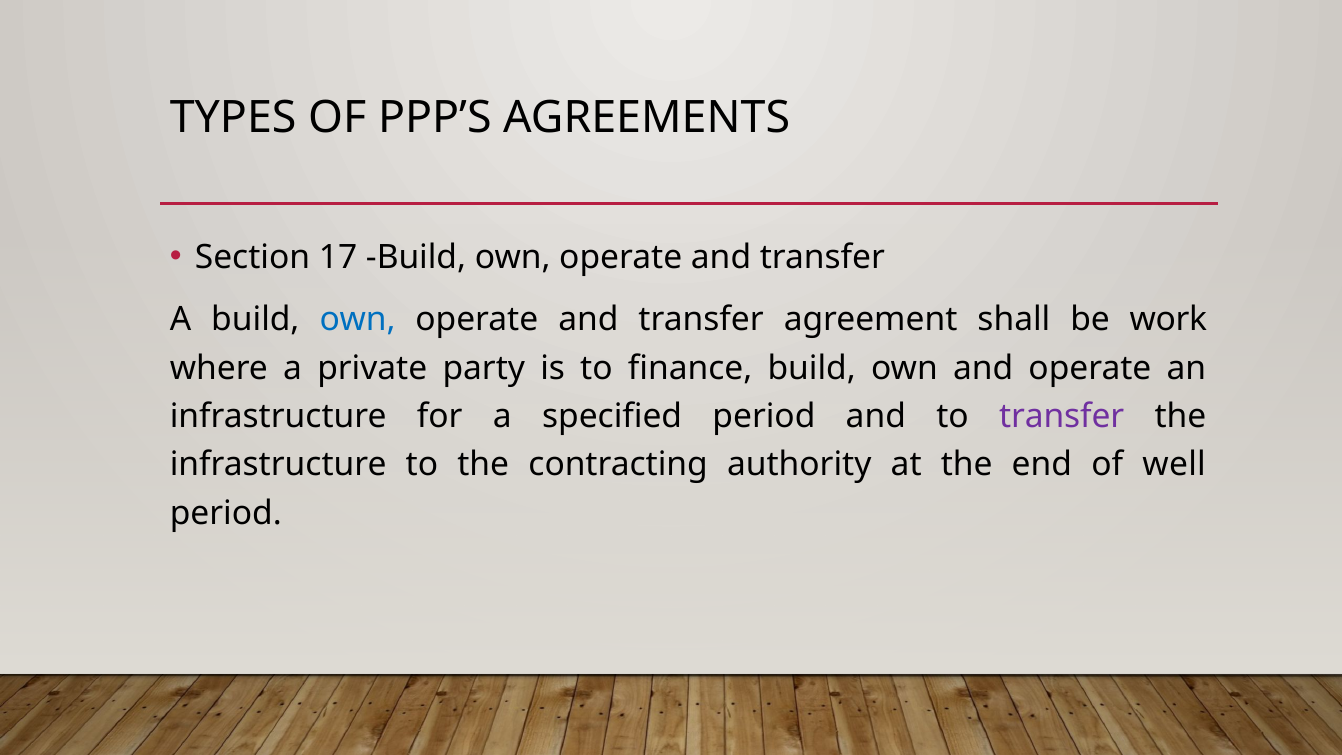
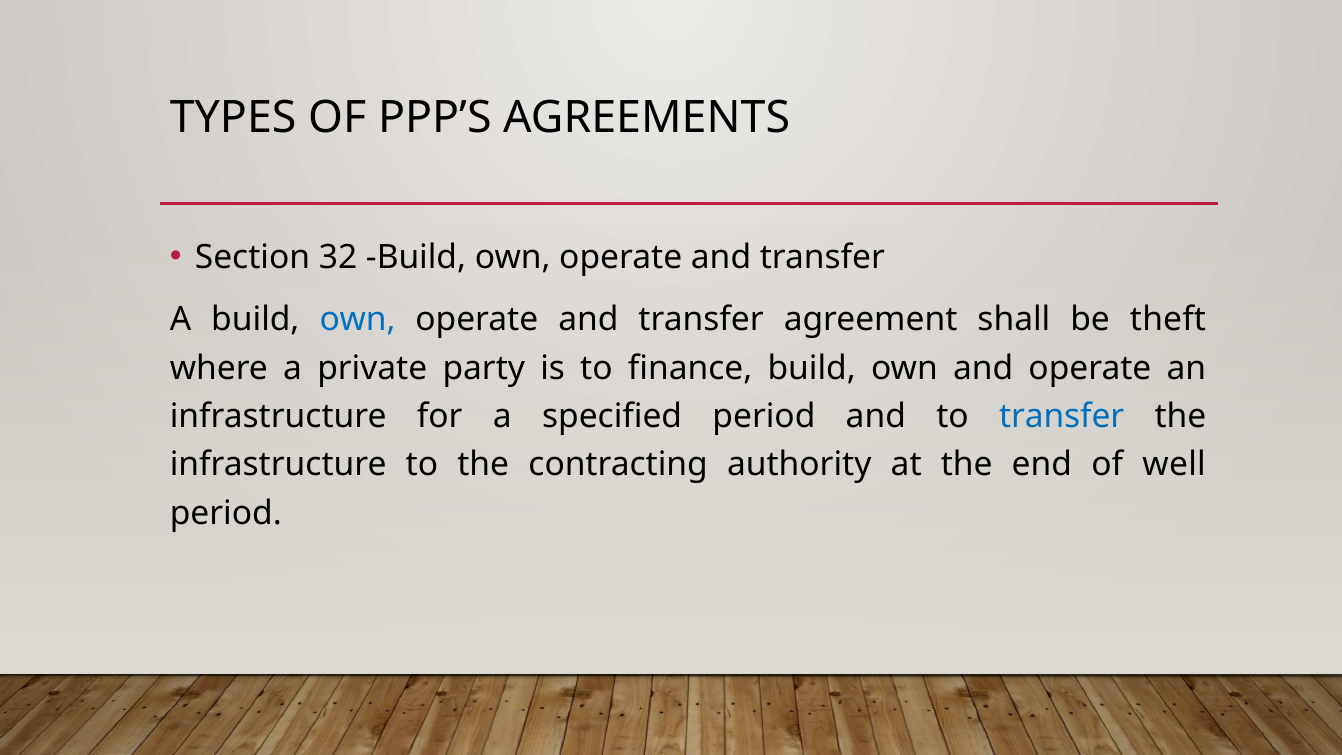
17: 17 -> 32 (338, 257)
work: work -> theft (1168, 320)
transfer colour: purple -> blue (1062, 416)
